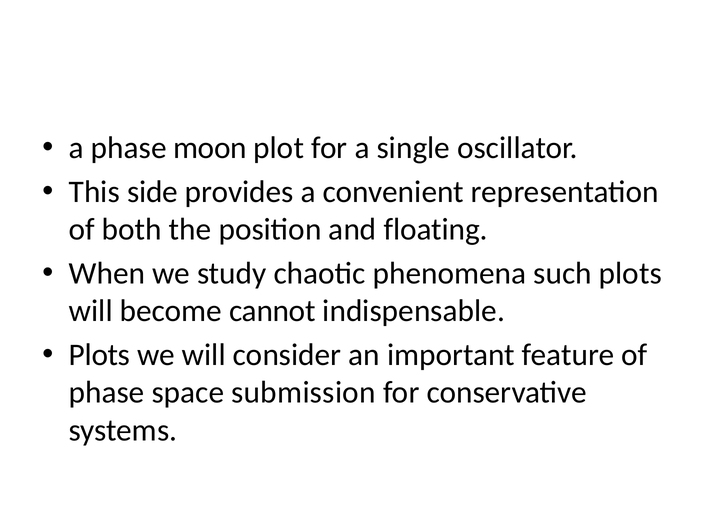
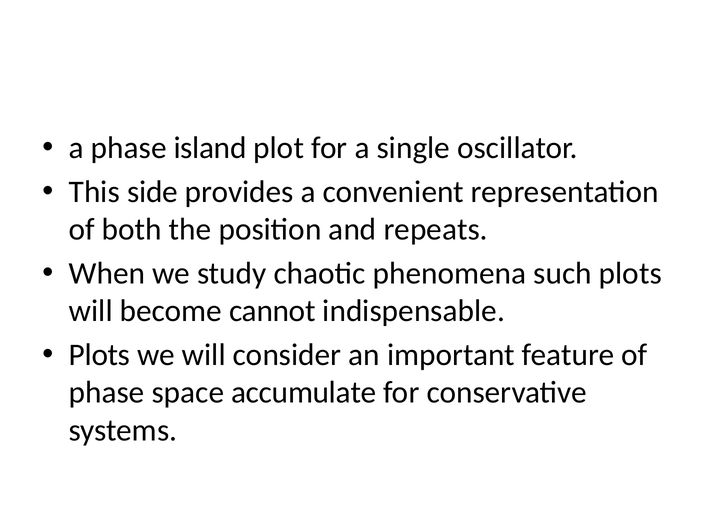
moon: moon -> island (210, 148)
floating: floating -> repeats (436, 229)
submission: submission -> accumulate (304, 392)
